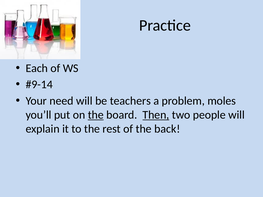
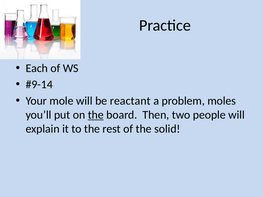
need: need -> mole (61, 101)
teachers: teachers -> reactant (130, 101)
Then underline: present -> none (156, 115)
back: back -> solid (167, 129)
